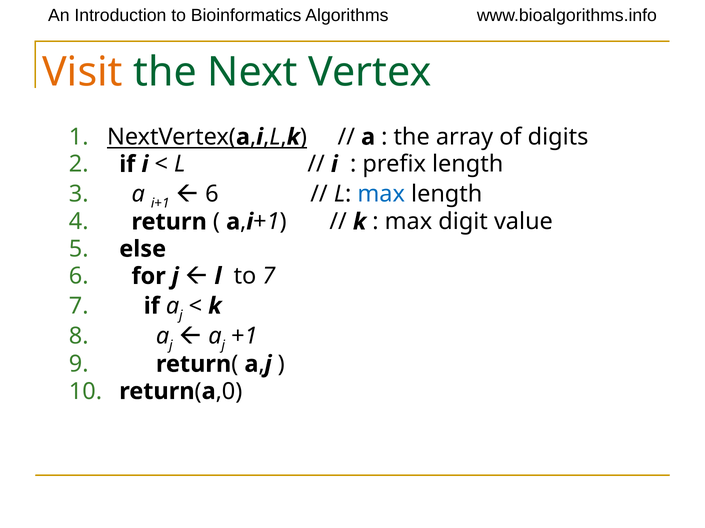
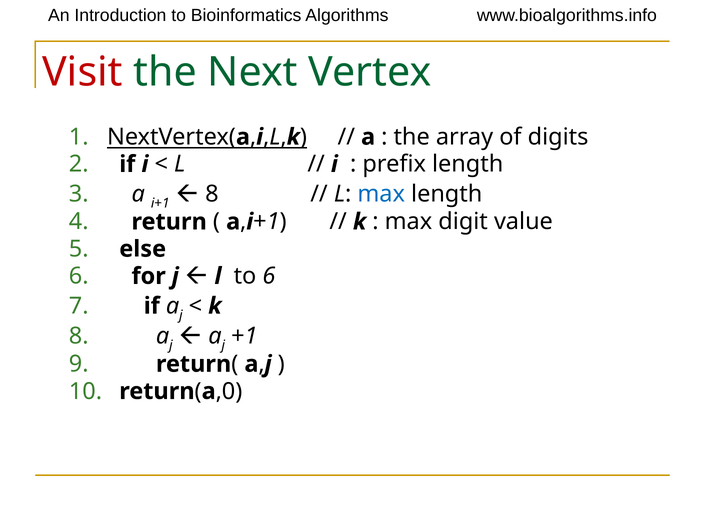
Visit colour: orange -> red (82, 72)
6: 6 -> 8 (212, 194)
to 7: 7 -> 6 (269, 277)
